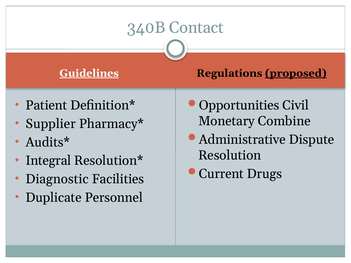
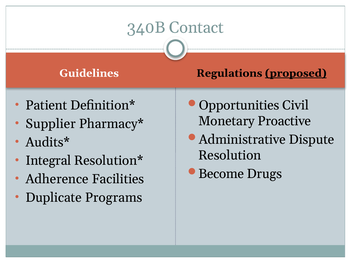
Guidelines underline: present -> none (89, 73)
Combine: Combine -> Proactive (284, 121)
Current: Current -> Become (221, 174)
Diagnostic: Diagnostic -> Adherence (57, 179)
Personnel: Personnel -> Programs (114, 198)
